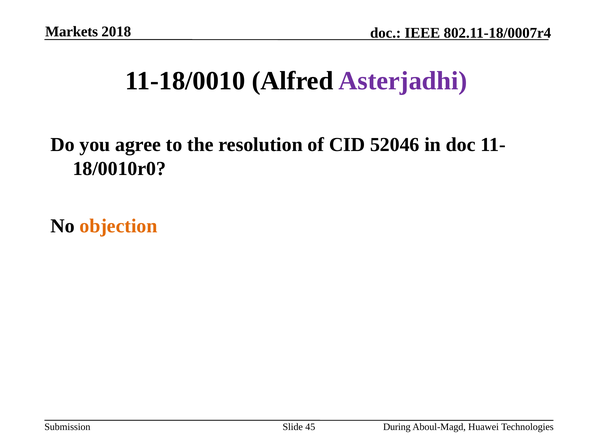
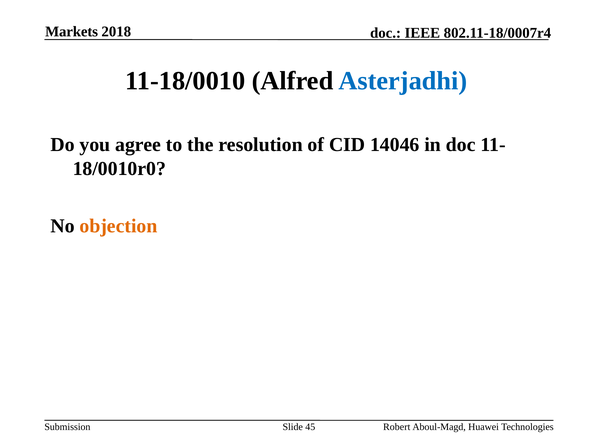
Asterjadhi colour: purple -> blue (403, 81)
52046: 52046 -> 14046 (395, 145)
During: During -> Robert (397, 427)
